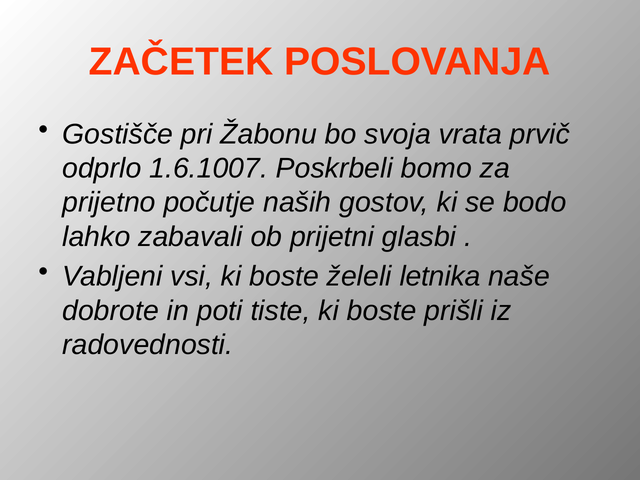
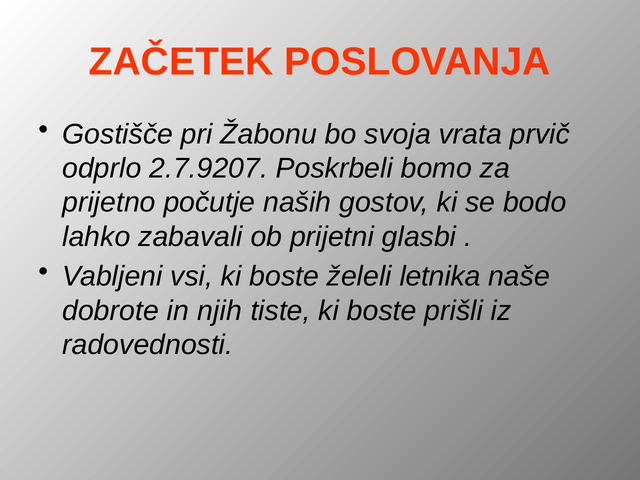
1.6.1007: 1.6.1007 -> 2.7.9207 (209, 168)
poti: poti -> njih (220, 311)
